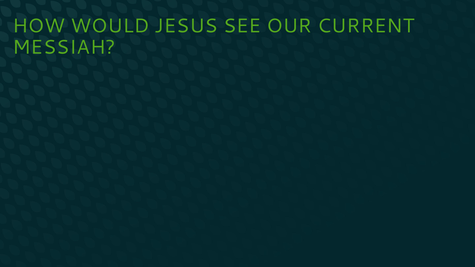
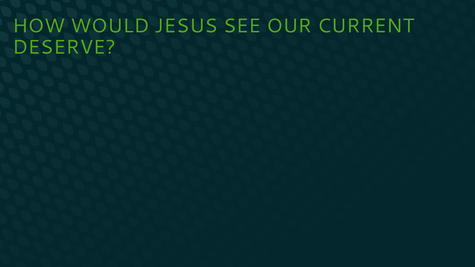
MESSIAH: MESSIAH -> DESERVE (64, 47)
